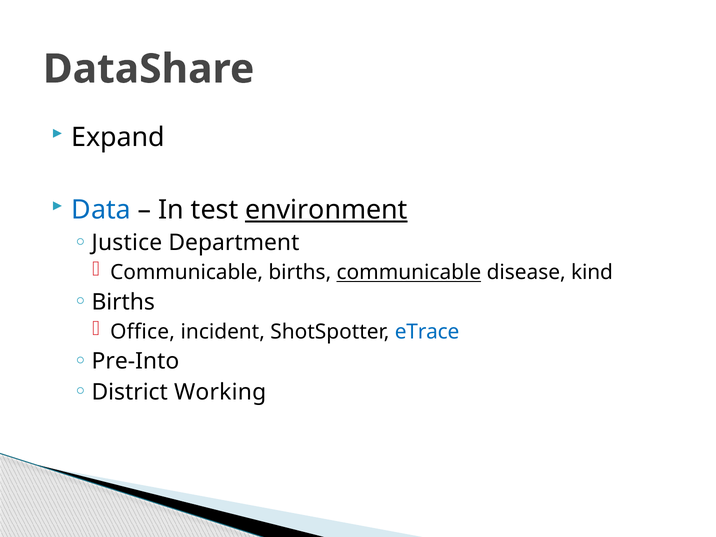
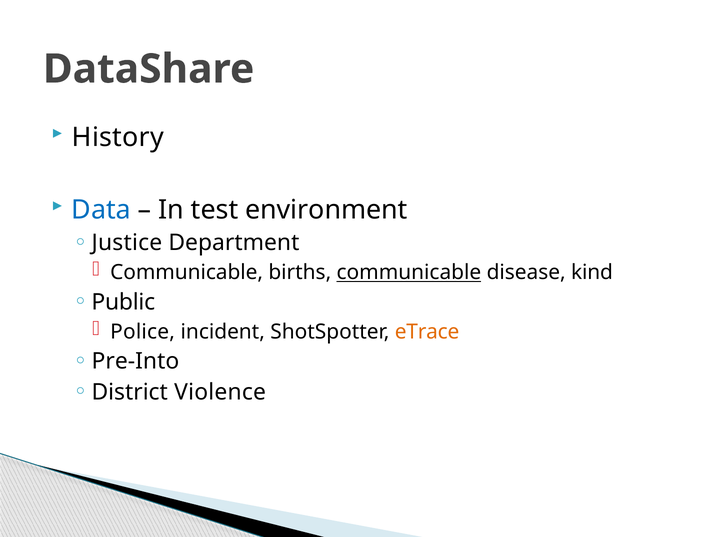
Expand: Expand -> History (118, 138)
environment underline: present -> none (326, 210)
Births: Births -> Public (123, 302)
Office: Office -> Police (143, 332)
eTrace colour: blue -> orange (427, 332)
Working: Working -> Violence (220, 392)
